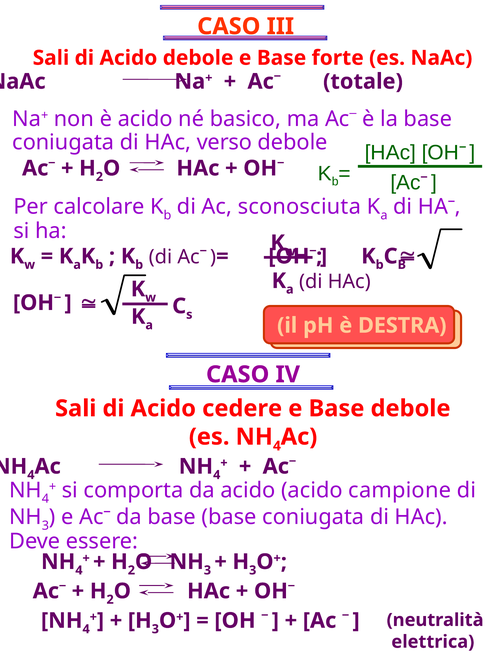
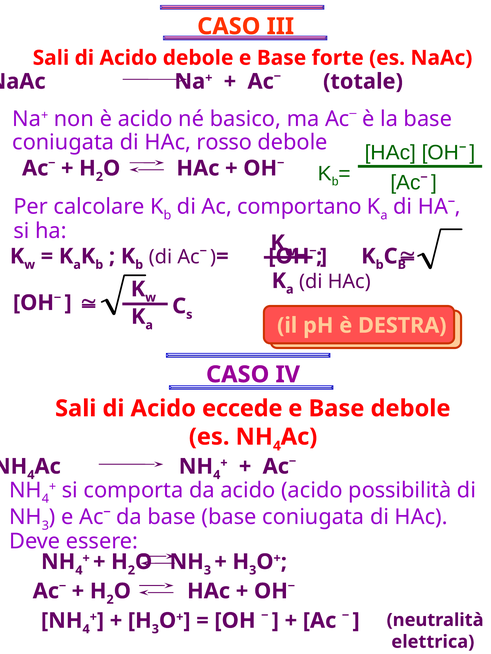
verso: verso -> rosso (224, 143)
sconosciuta: sconosciuta -> comportano (300, 207)
cedere: cedere -> eccede (242, 409)
campione: campione -> possibilità (400, 491)
